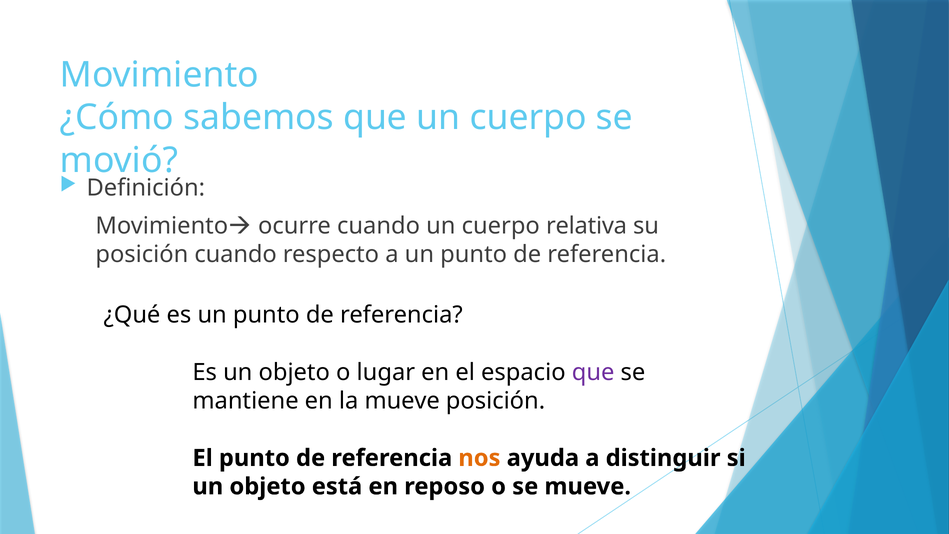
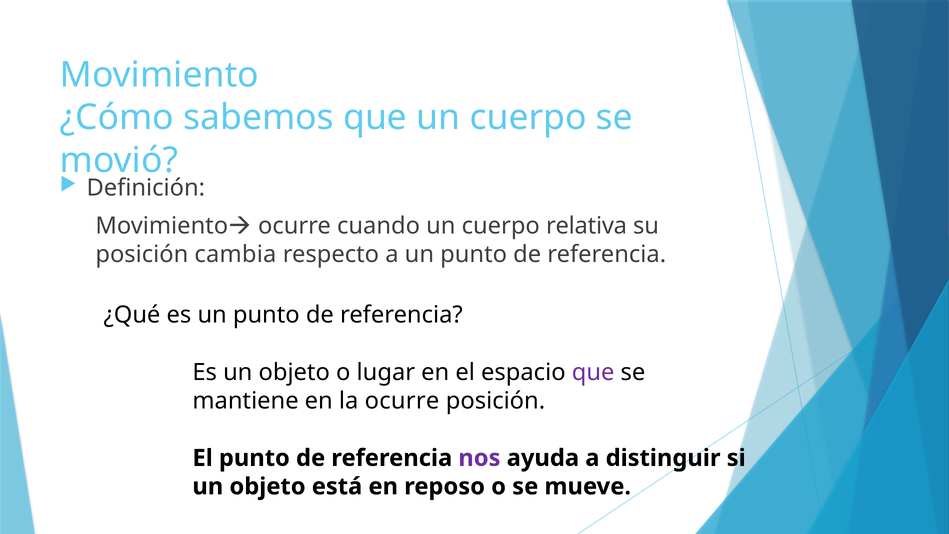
posición cuando: cuando -> cambia (235, 254)
la mueve: mueve -> ocurre (402, 401)
nos colour: orange -> purple (479, 458)
